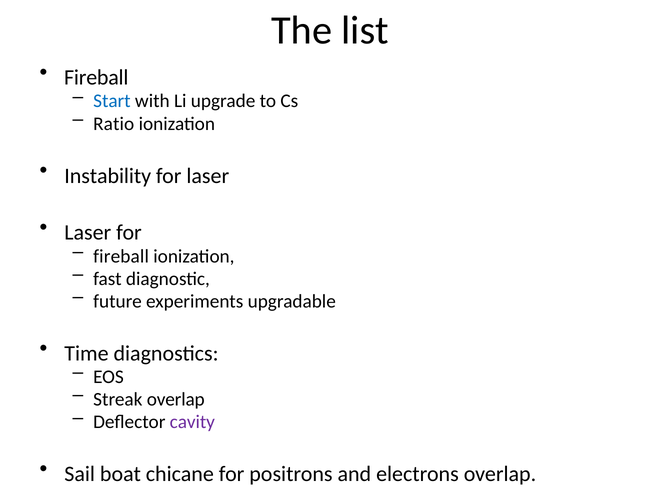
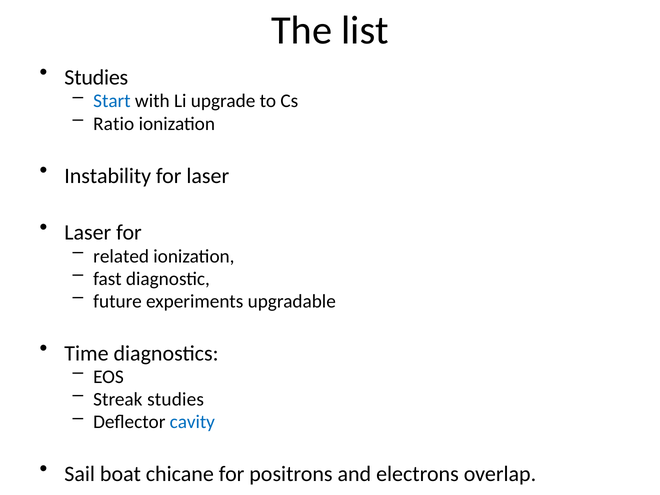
Fireball: Fireball -> Studies (96, 78)
fireball: fireball -> related (121, 256)
Streak overlap: overlap -> studies (176, 400)
cavity colour: purple -> blue (192, 422)
